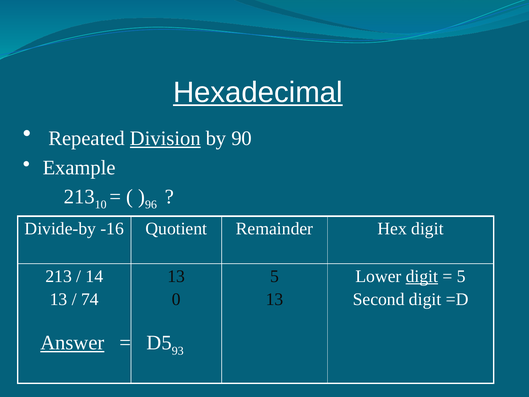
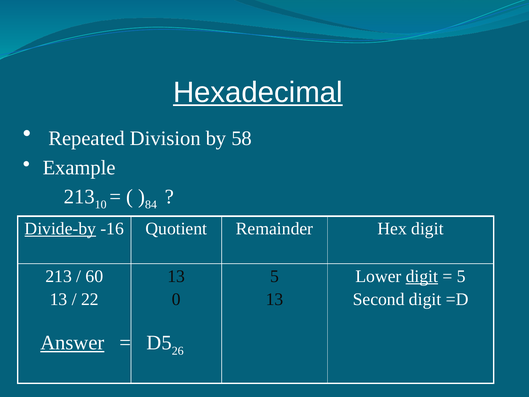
Division underline: present -> none (165, 138)
90: 90 -> 58 (242, 138)
96: 96 -> 84 (151, 205)
Divide-by underline: none -> present (60, 229)
14: 14 -> 60 (94, 276)
74: 74 -> 22 (90, 299)
93: 93 -> 26 (178, 351)
